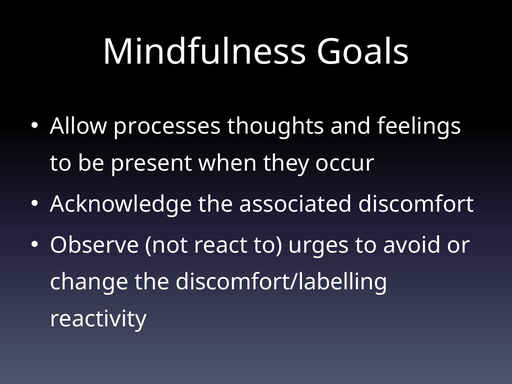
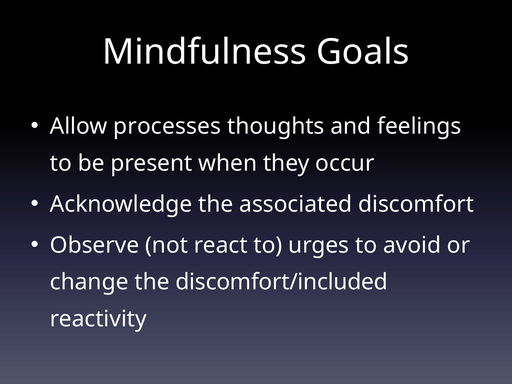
discomfort/labelling: discomfort/labelling -> discomfort/included (282, 282)
